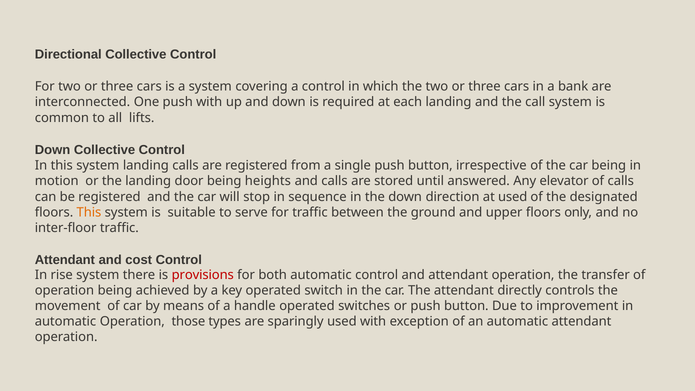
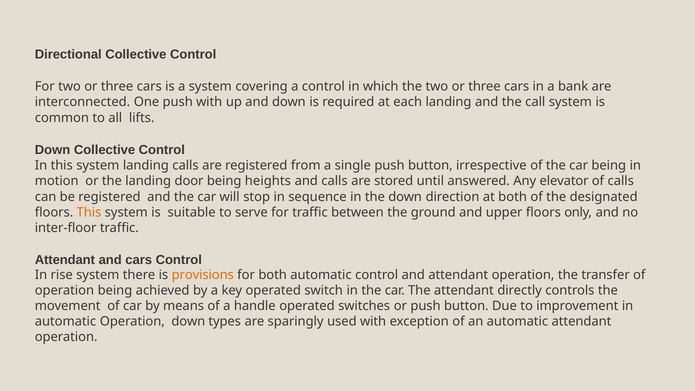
at used: used -> both (513, 197)
and cost: cost -> cars (139, 260)
provisions colour: red -> orange (203, 275)
Operation those: those -> down (188, 321)
